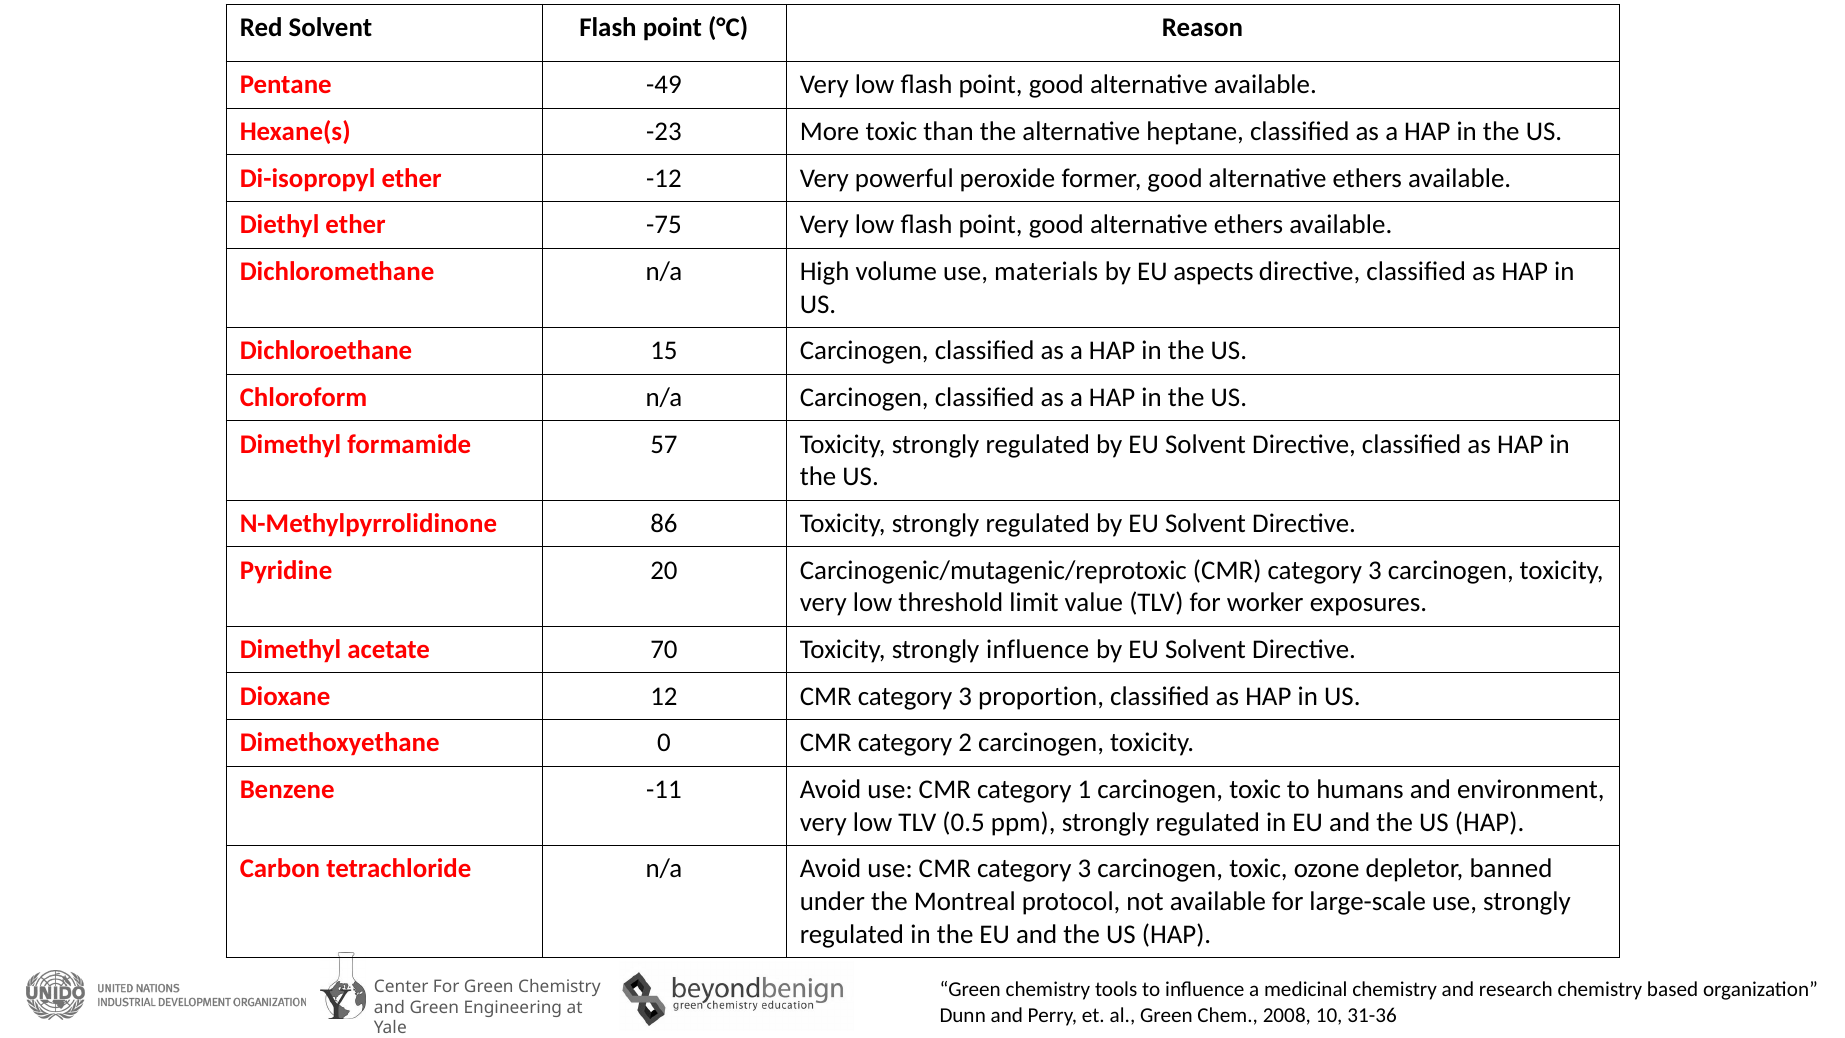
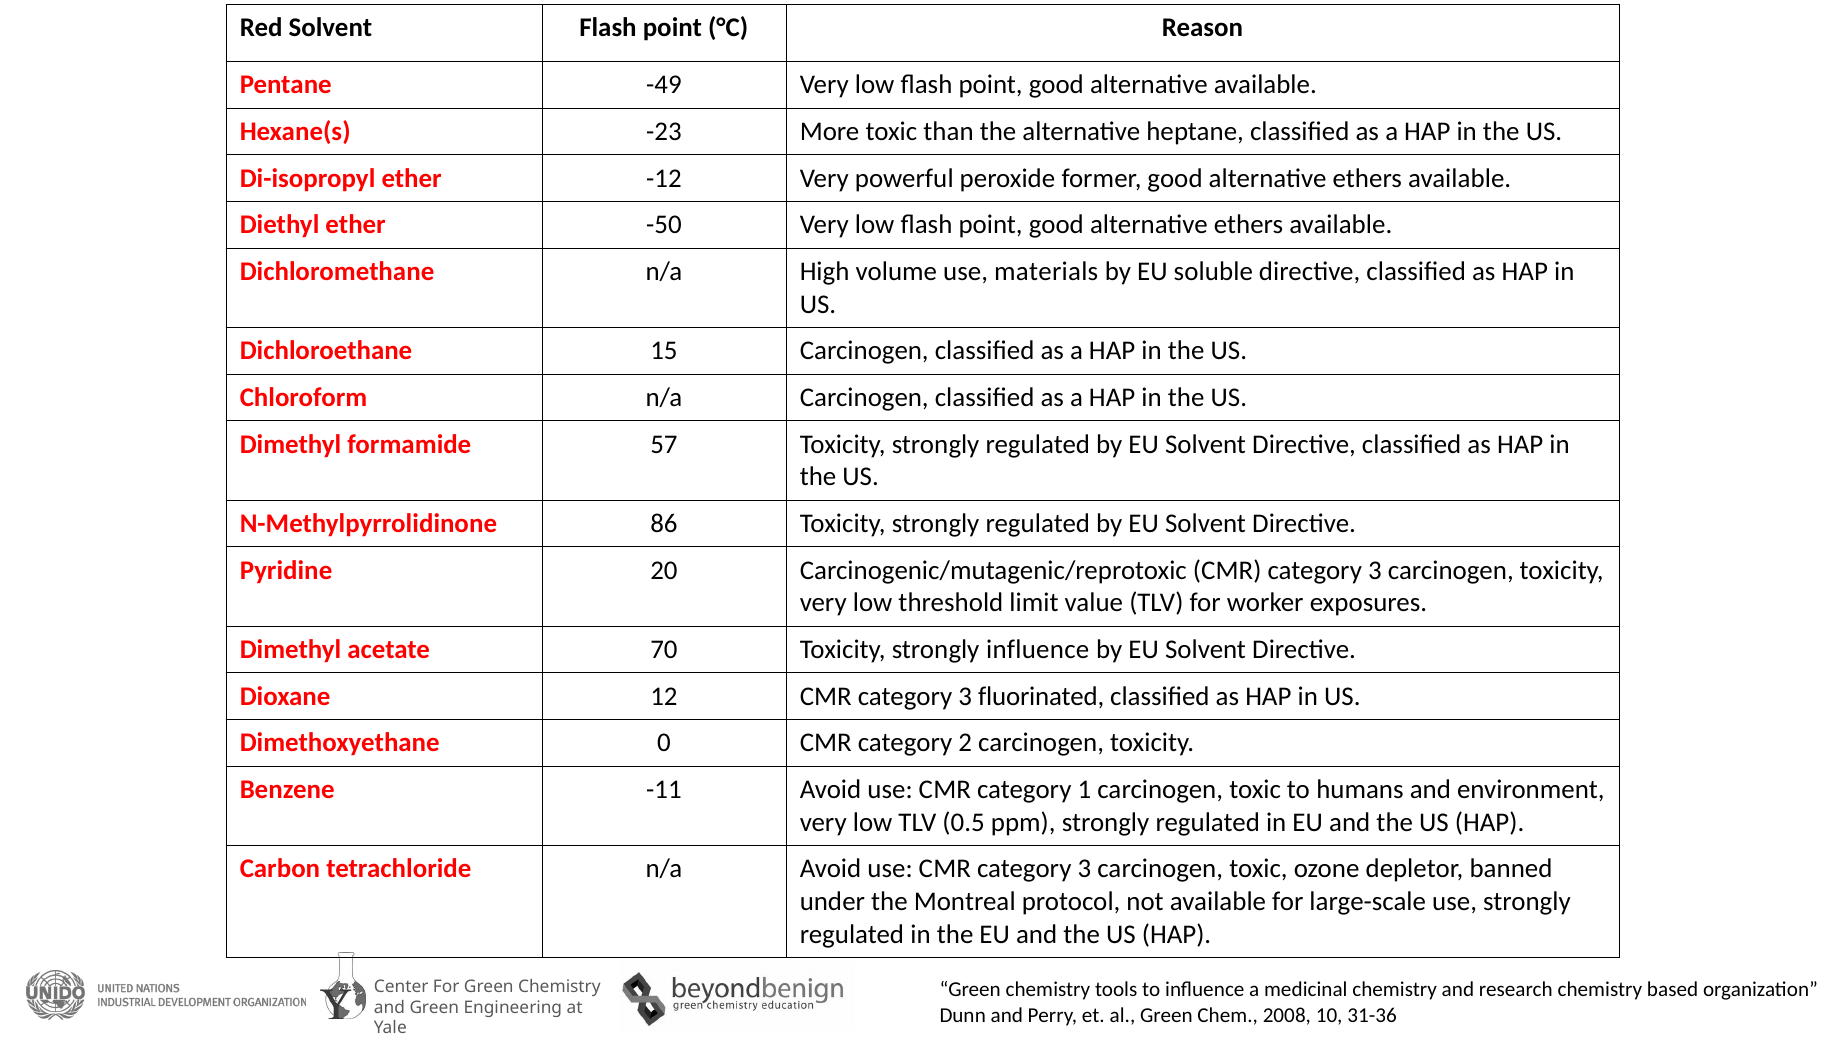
-75: -75 -> -50 (664, 225)
aspects: aspects -> soluble (1213, 271)
proportion: proportion -> fluorinated (1041, 696)
